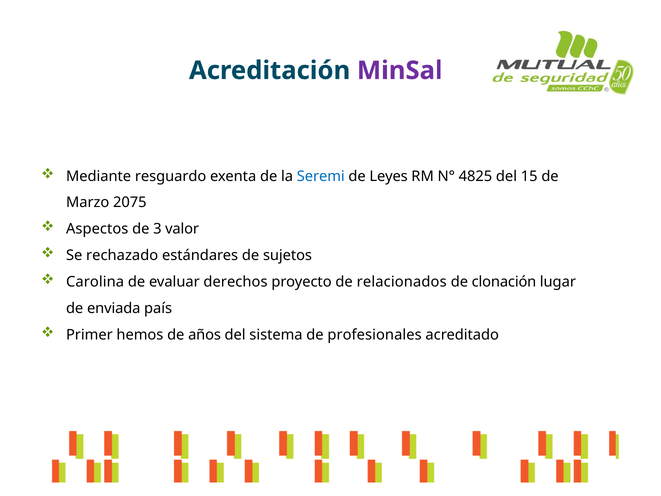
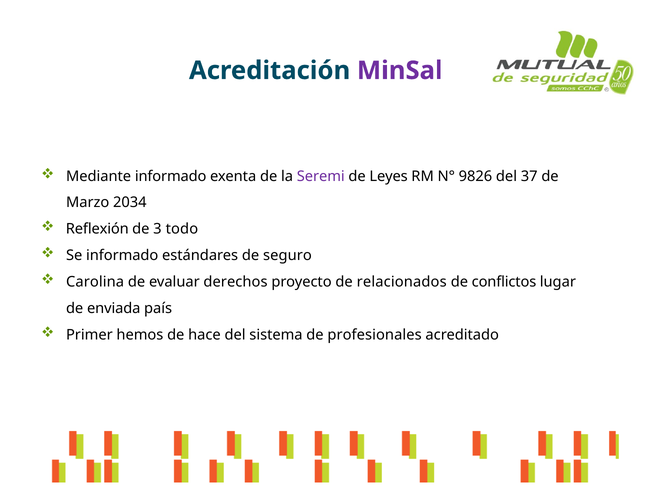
Mediante resguardo: resguardo -> informado (171, 176)
Seremi colour: blue -> purple (321, 176)
4825: 4825 -> 9826 (475, 176)
15: 15 -> 37 (529, 176)
2075: 2075 -> 2034 (130, 202)
Aspectos: Aspectos -> Reflexión (97, 229)
valor: valor -> todo (182, 229)
Se rechazado: rechazado -> informado (122, 255)
sujetos: sujetos -> seguro (287, 255)
clonación: clonación -> conflictos (504, 282)
años: años -> hace (204, 335)
